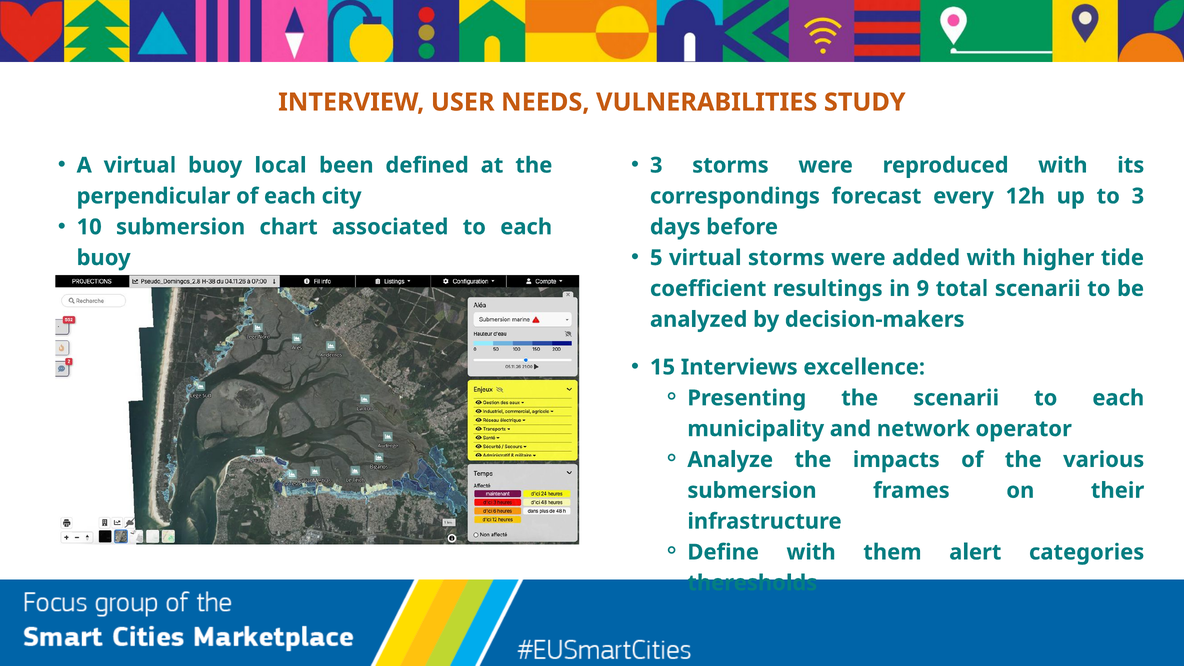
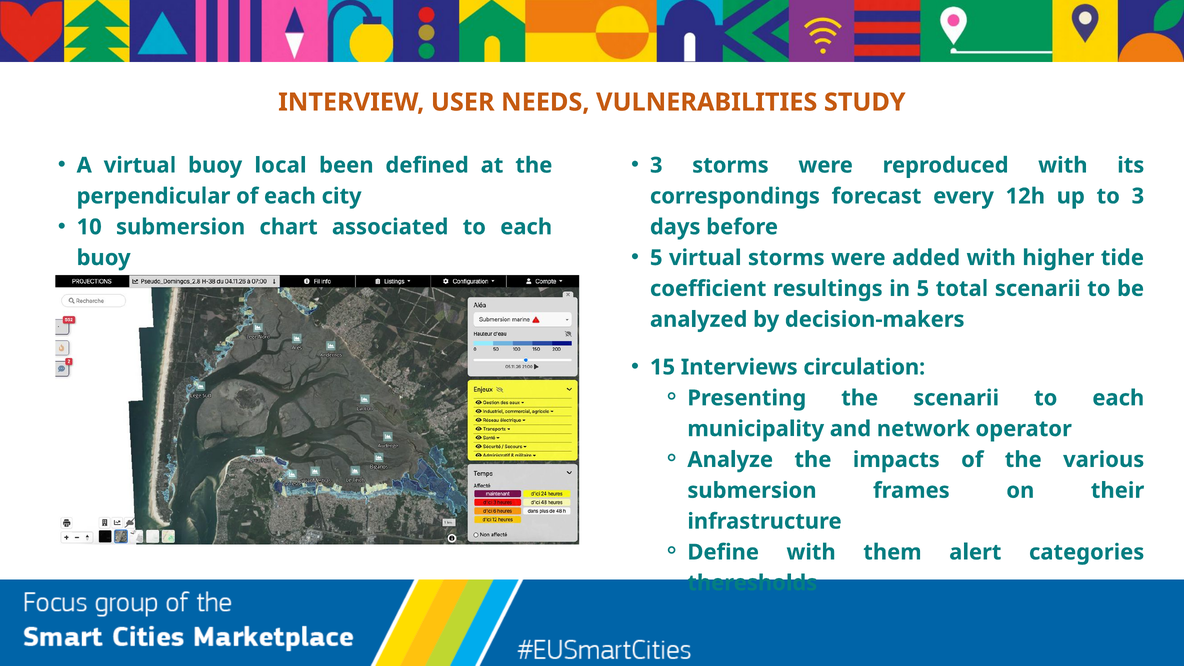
in 9: 9 -> 5 (923, 289)
excellence: excellence -> circulation (864, 367)
